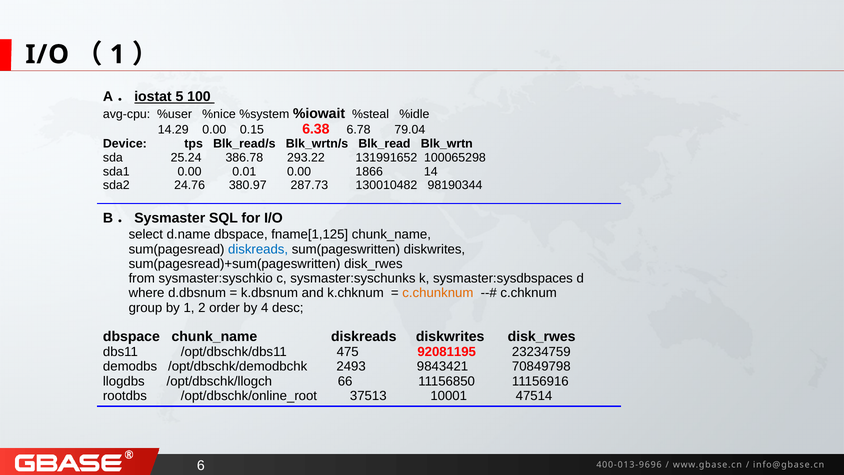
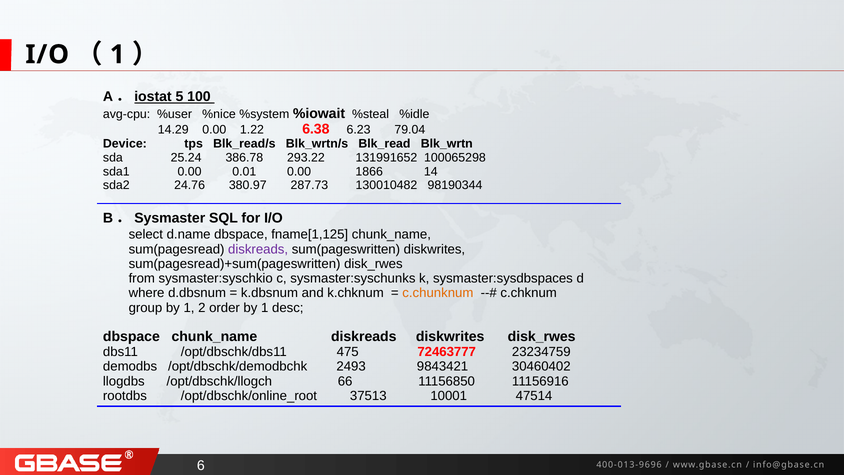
0.15: 0.15 -> 1.22 (252, 130)
6.78: 6.78 -> 6.23 (359, 130)
diskreads colour: blue -> purple (258, 249)
order by 4: 4 -> 1 (265, 308)
92081195: 92081195 -> 72463777 (447, 352)
70849798: 70849798 -> 30460402 (541, 366)
